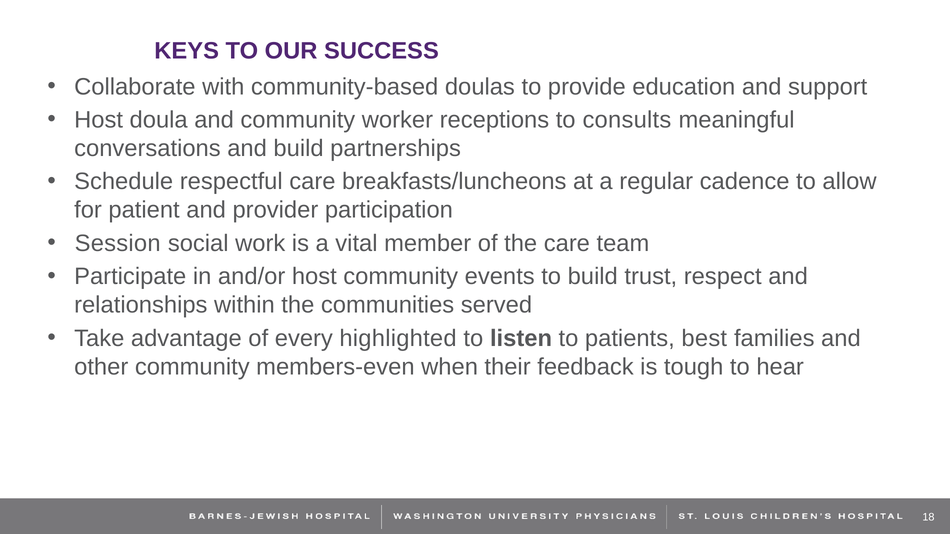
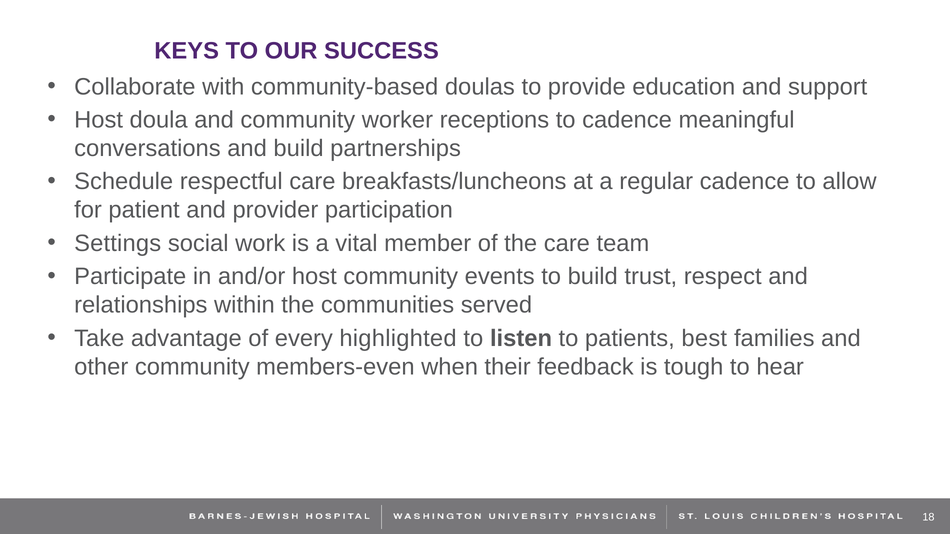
to consults: consults -> cadence (627, 120)
Session: Session -> Settings (118, 244)
